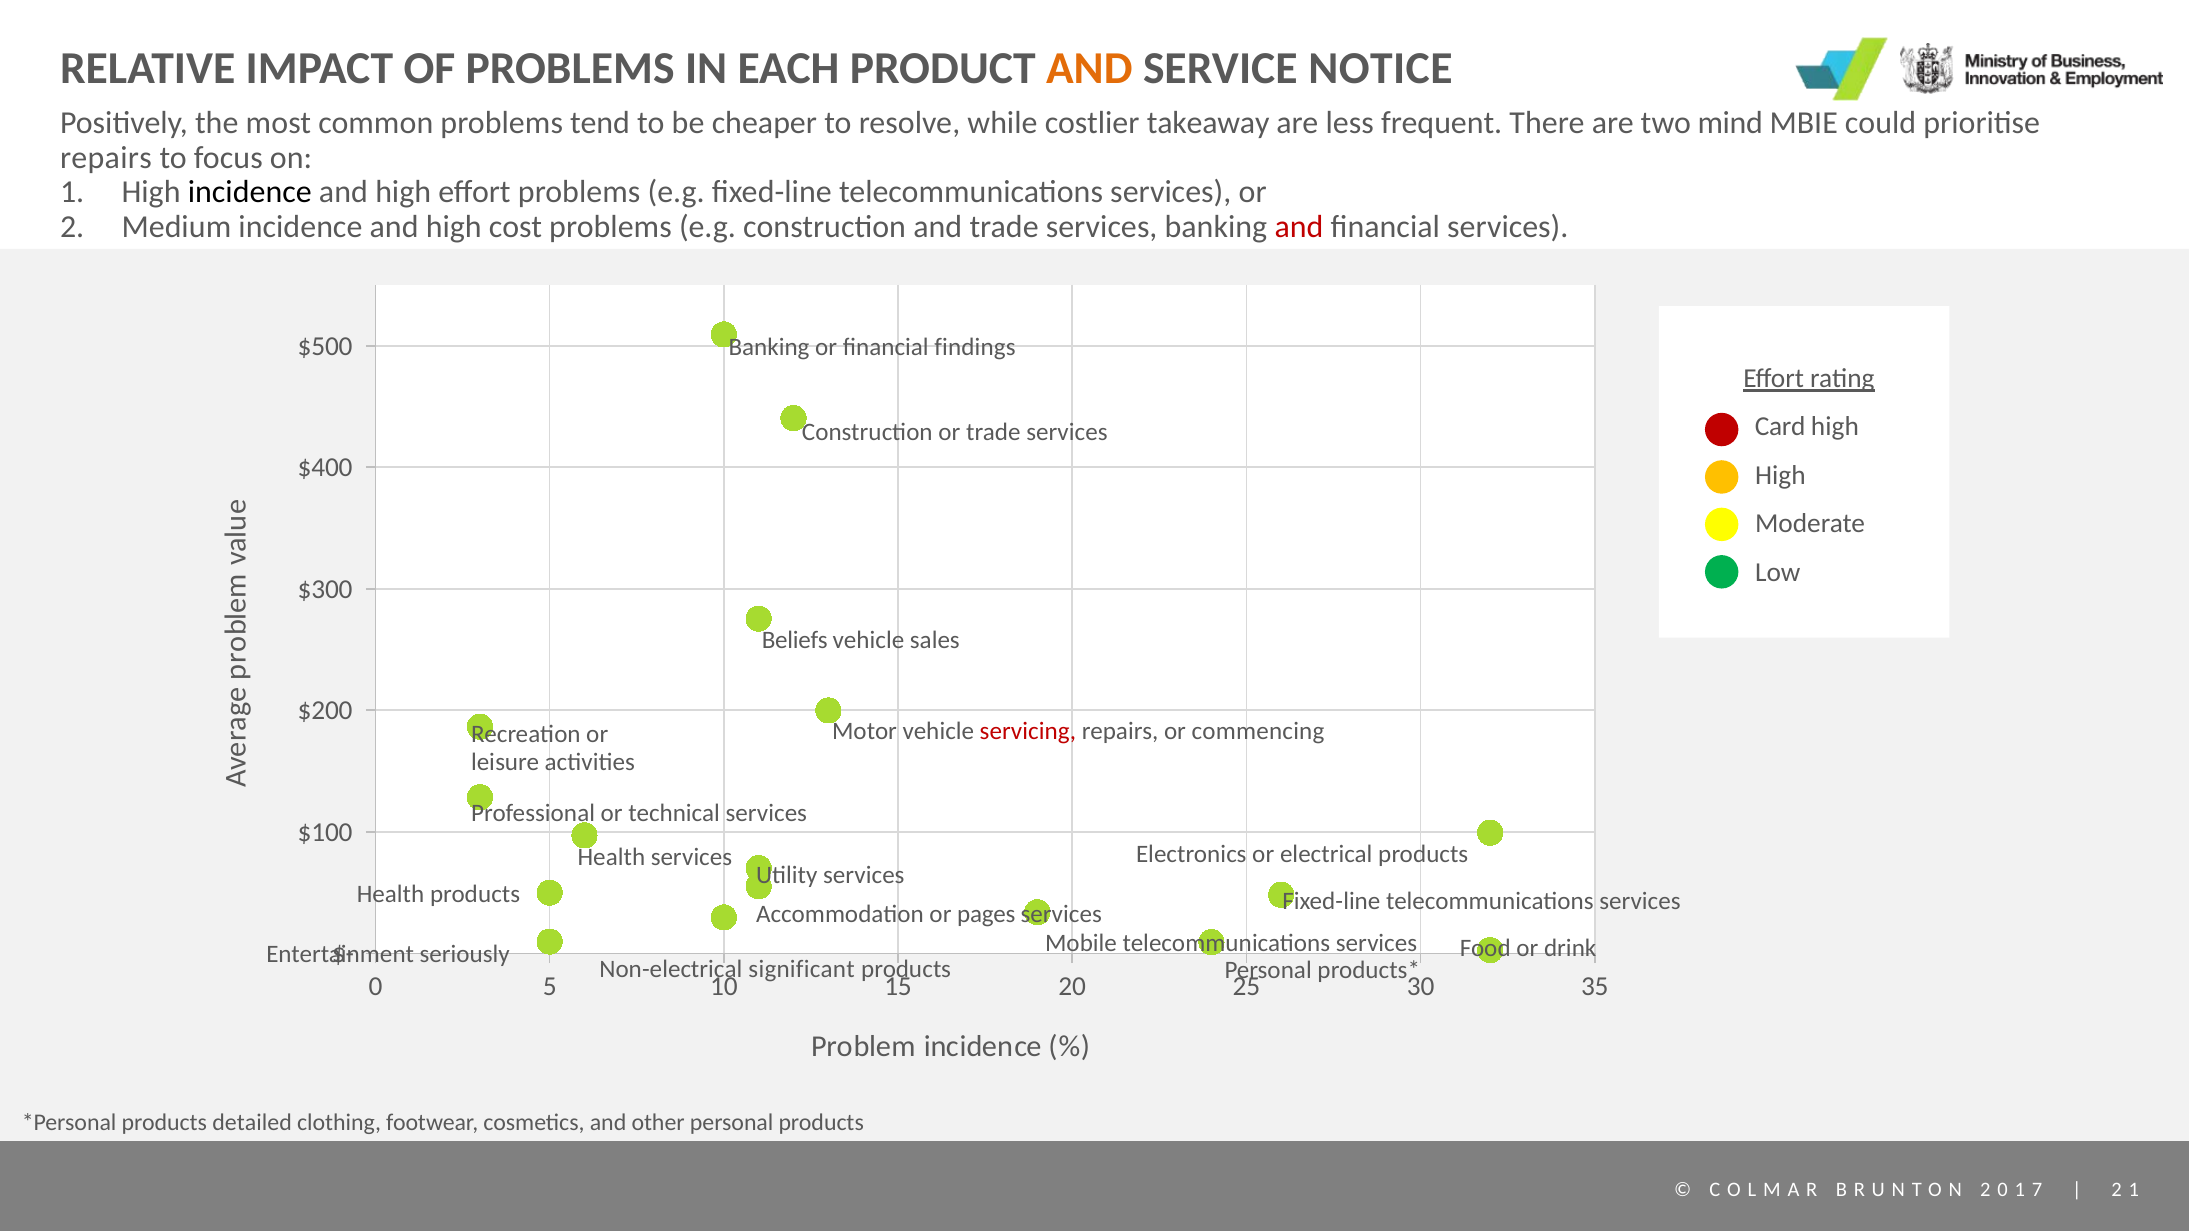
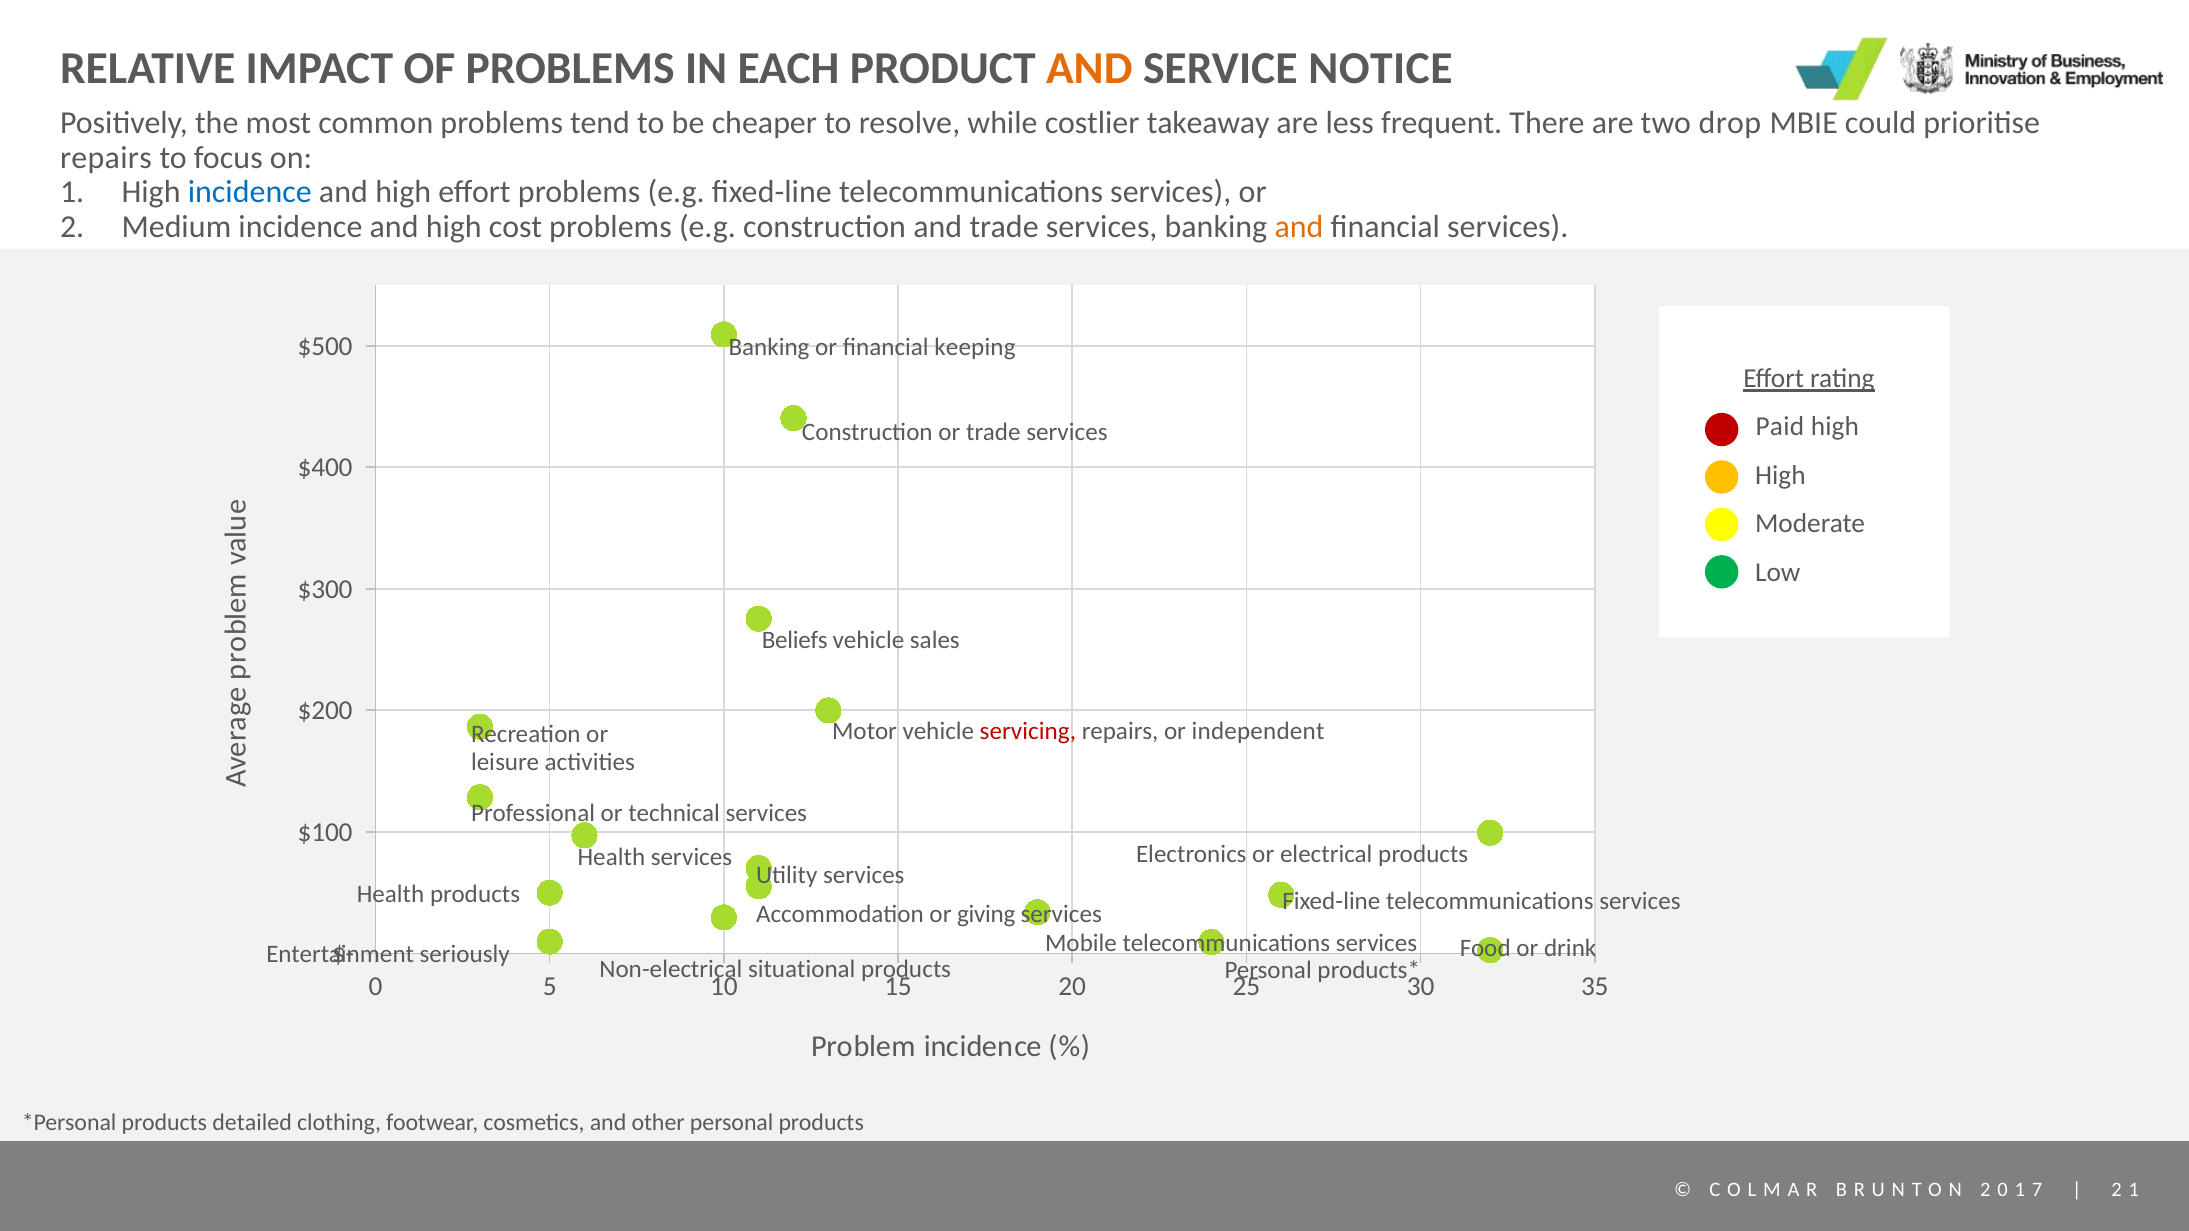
mind: mind -> drop (1730, 123)
incidence colour: black -> blue (250, 192)
and colour: red -> orange (1299, 227)
findings: findings -> keeping (975, 347)
Card: Card -> Paid (1780, 427)
commencing: commencing -> independent (1258, 731)
pages: pages -> giving (986, 915)
significant: significant -> situational (802, 970)
